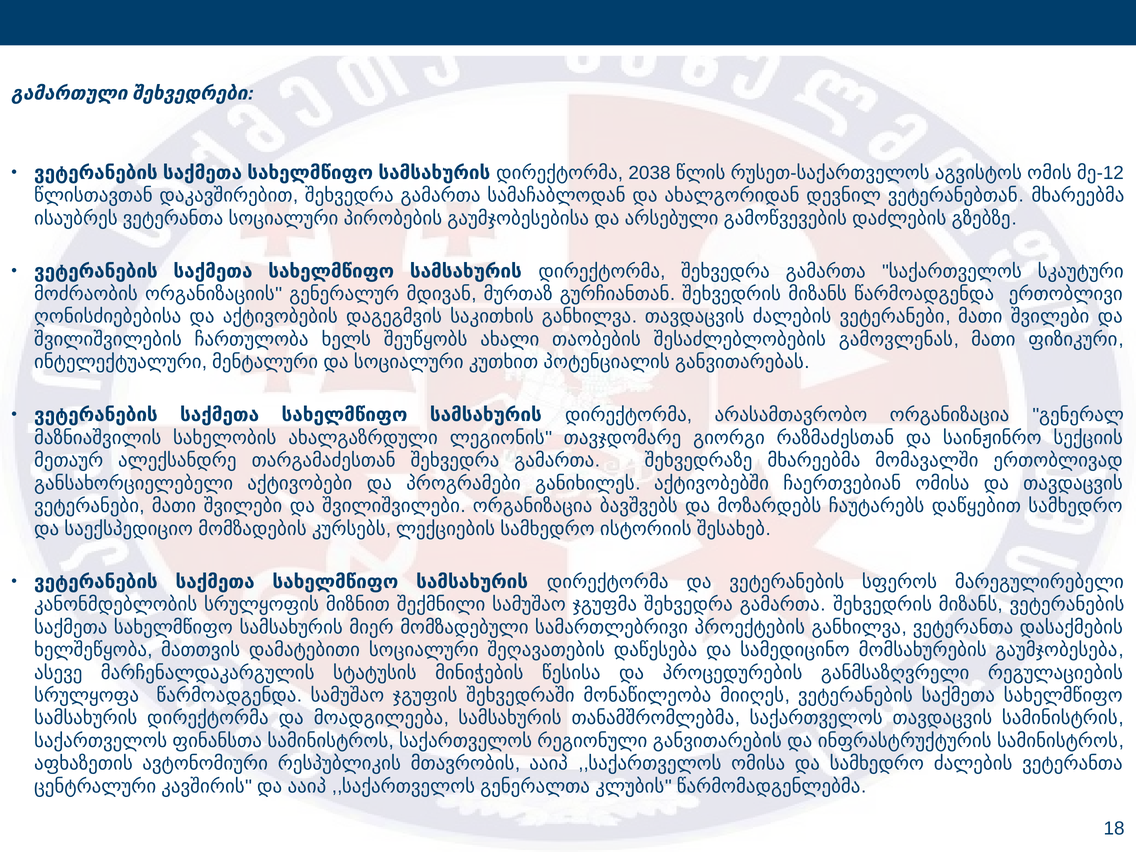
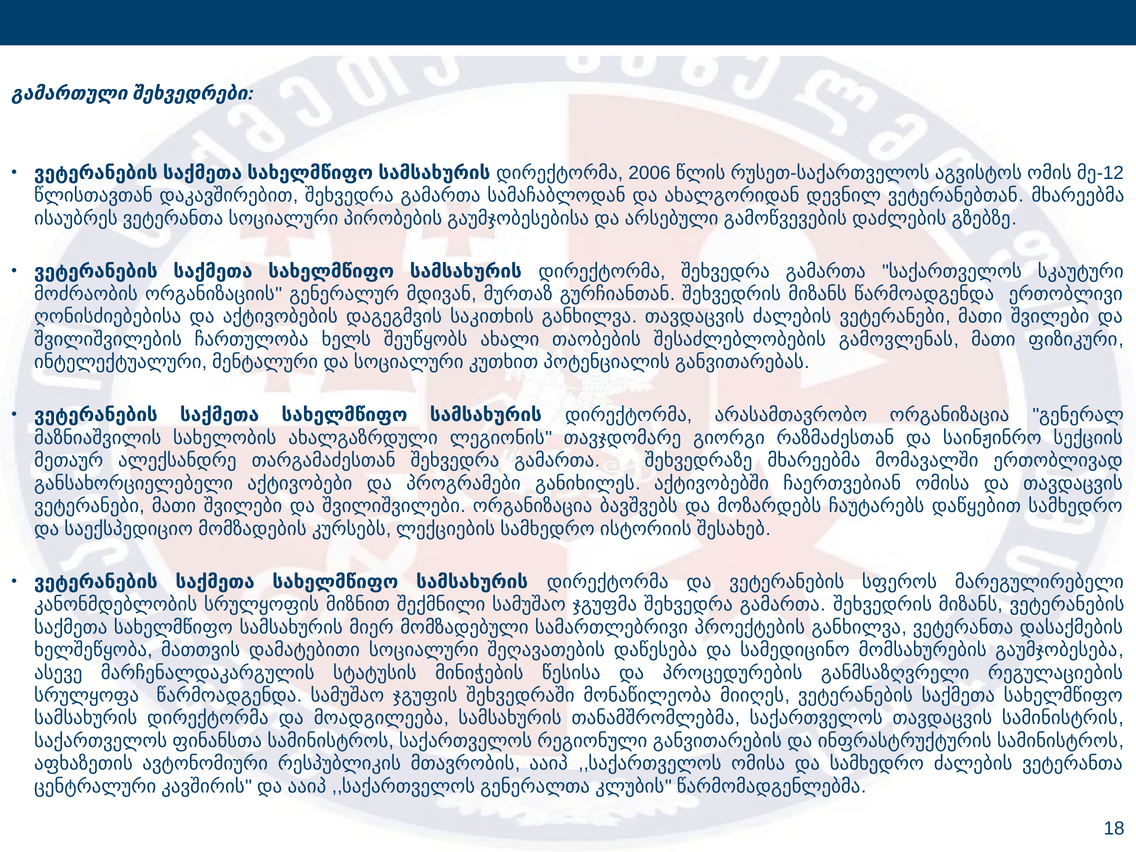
2038: 2038 -> 2006 (650, 173)
